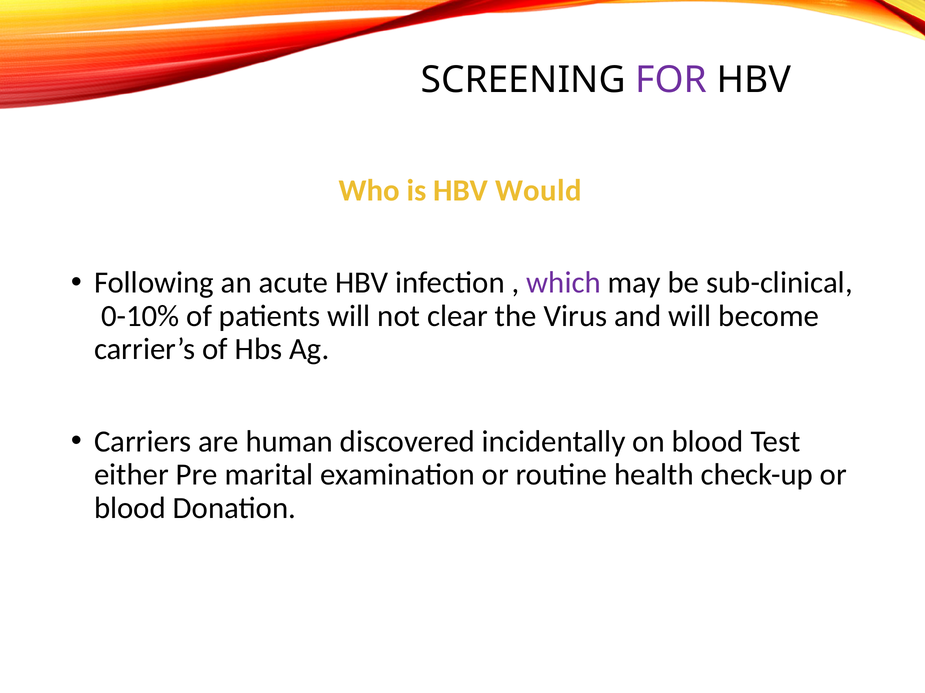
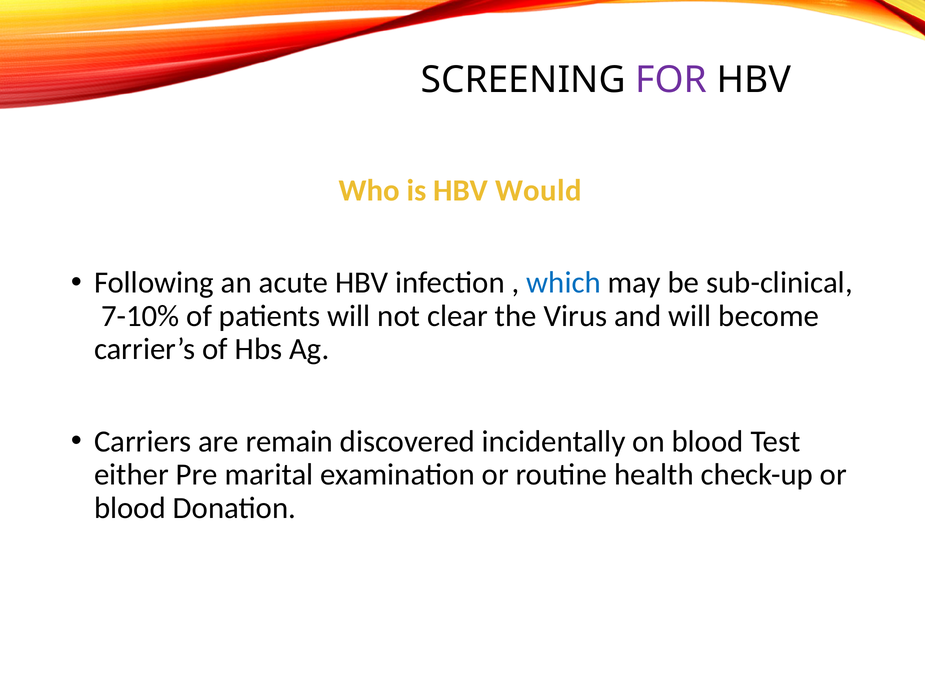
which colour: purple -> blue (564, 283)
0-10%: 0-10% -> 7-10% (140, 316)
human: human -> remain (289, 442)
